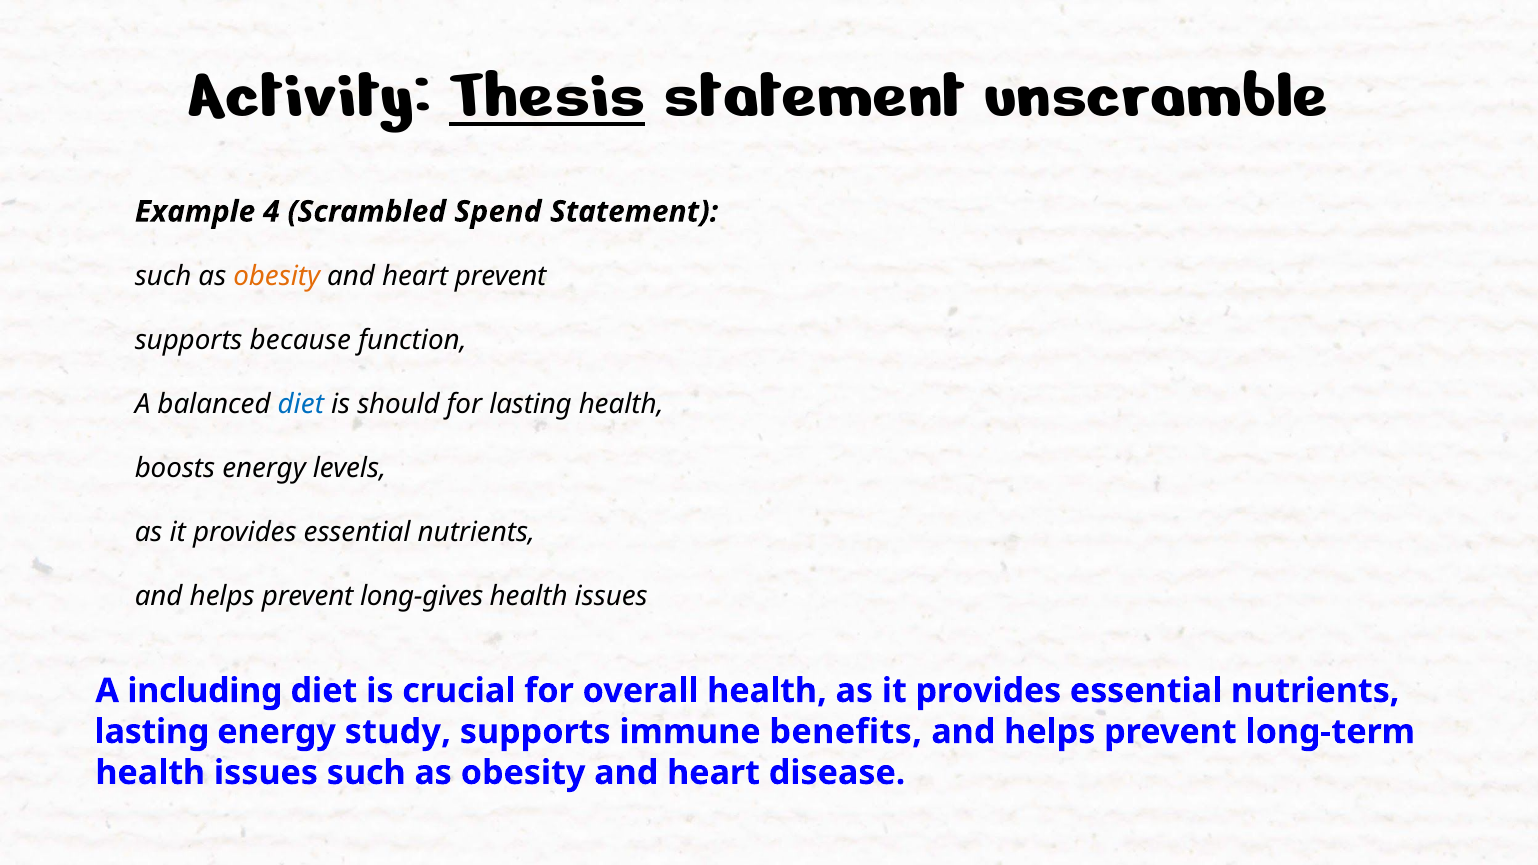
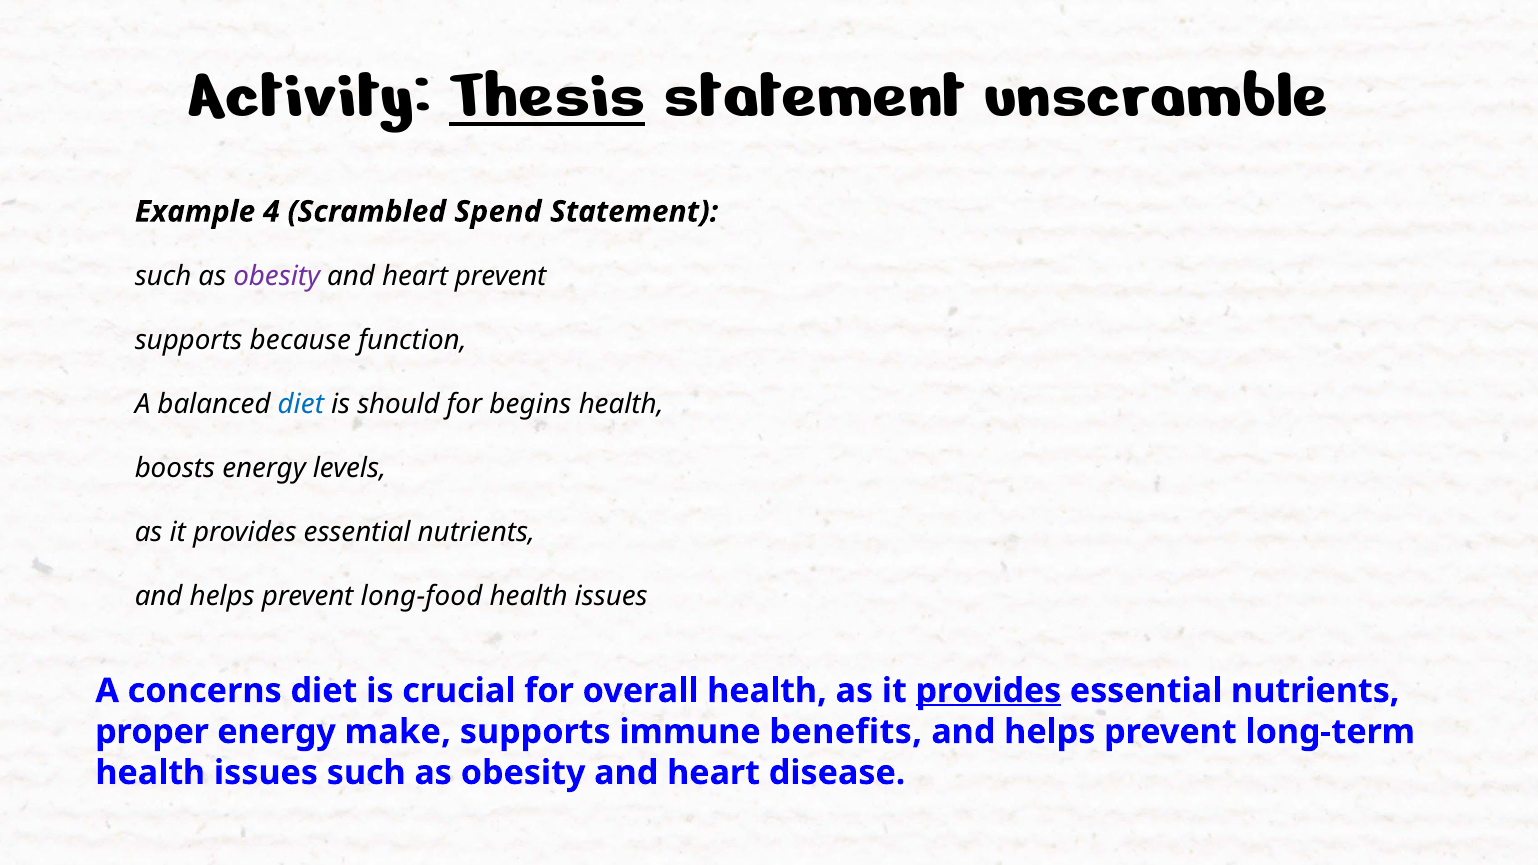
obesity colour: orange -> purple (277, 277)
for lasting: lasting -> begins (530, 405)
long-gives: long-gives -> long-food (422, 597)
including: including -> concerns (205, 691)
provides underline: none -> present (988, 691)
lasting: lasting -> proper (152, 732)
study: study -> make (398, 732)
